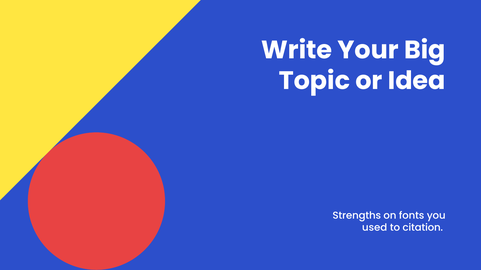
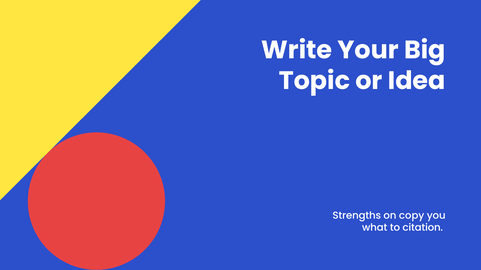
fonts: fonts -> copy (412, 216)
used: used -> what (375, 228)
